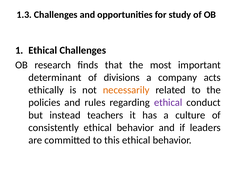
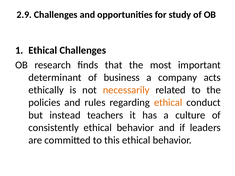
1.3: 1.3 -> 2.9 (24, 15)
divisions: divisions -> business (122, 78)
ethical colour: purple -> orange (168, 103)
